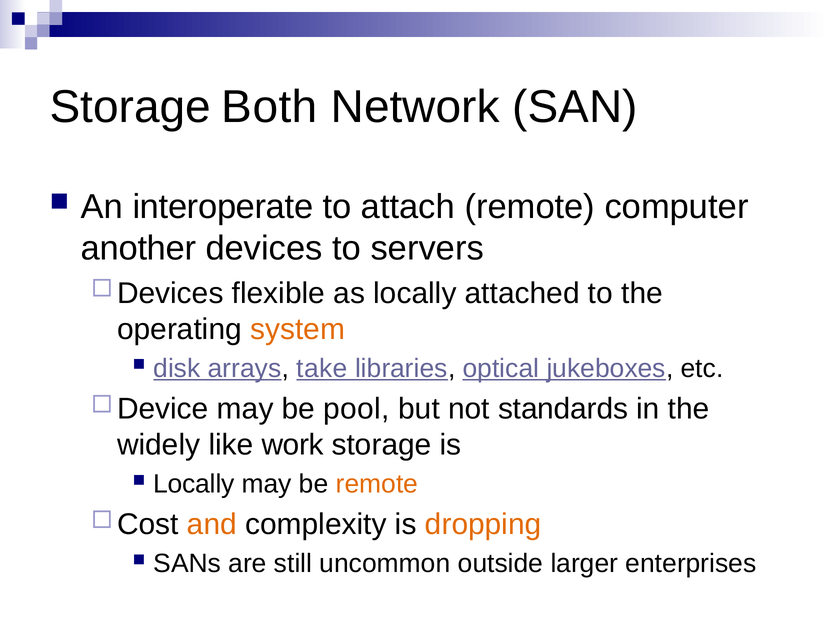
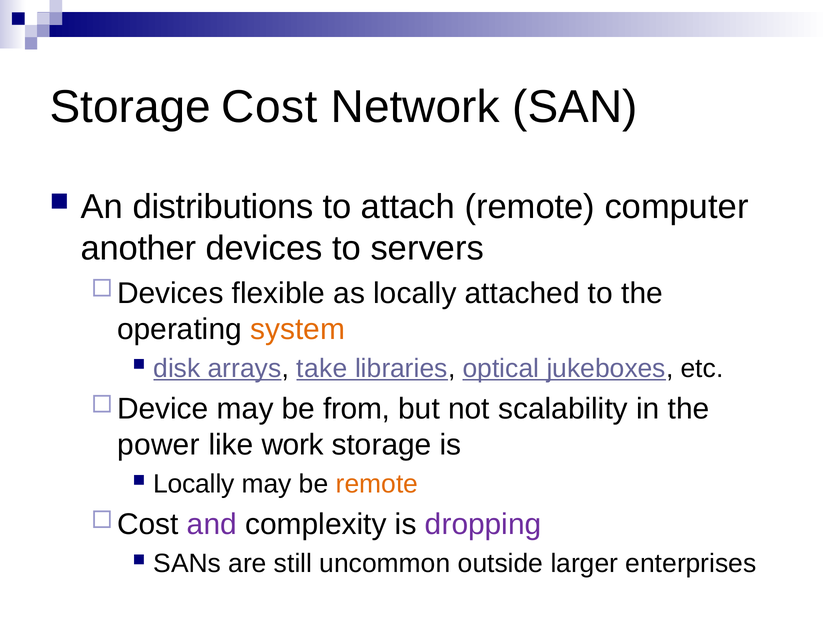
Both: Both -> Cost (269, 107)
interoperate: interoperate -> distributions (223, 207)
pool: pool -> from (357, 409)
standards: standards -> scalability (563, 409)
widely: widely -> power (159, 445)
and colour: orange -> purple (212, 524)
dropping colour: orange -> purple (483, 524)
